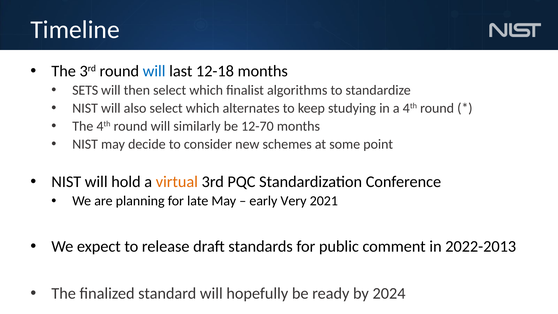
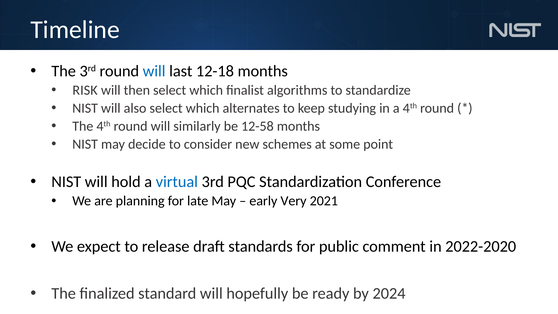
SETS: SETS -> RISK (85, 90)
12-70: 12-70 -> 12-58 (257, 126)
virtual colour: orange -> blue (177, 182)
2022-2013: 2022-2013 -> 2022-2020 (481, 246)
